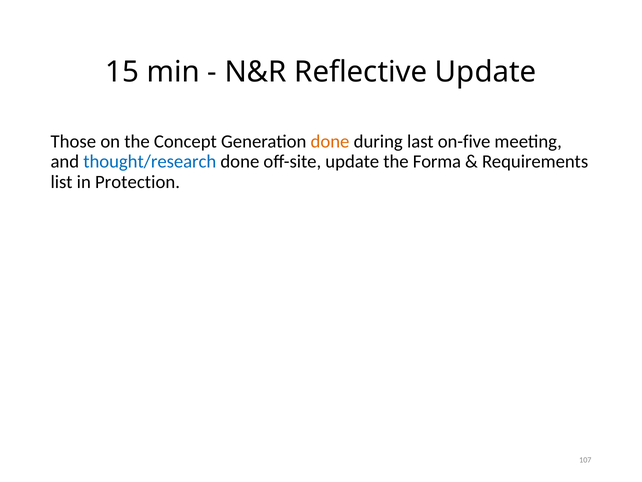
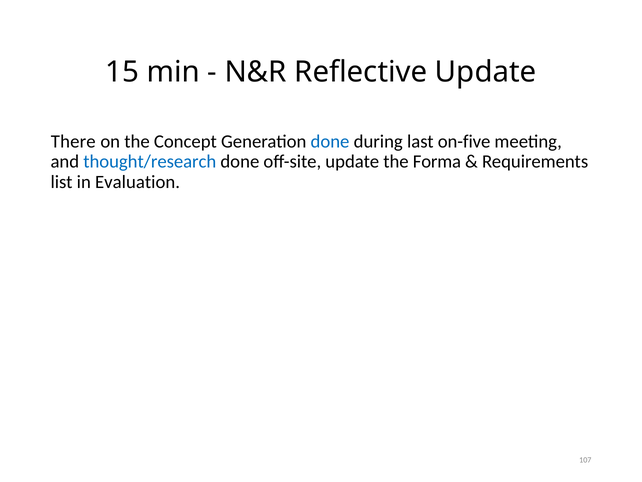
Those: Those -> There (73, 141)
done colour: orange -> blue (330, 141)
Protection: Protection -> Evaluation (138, 182)
